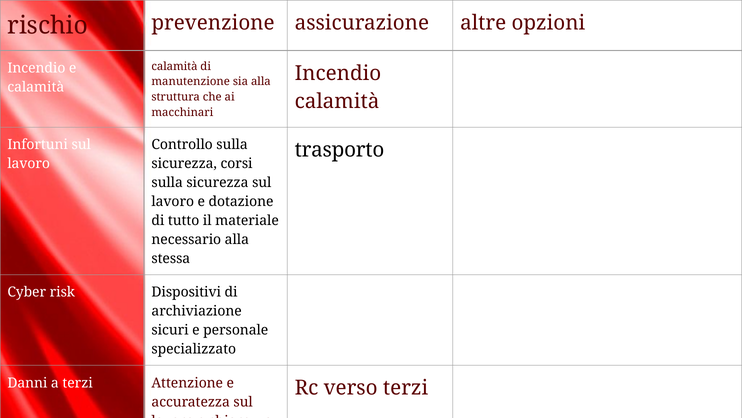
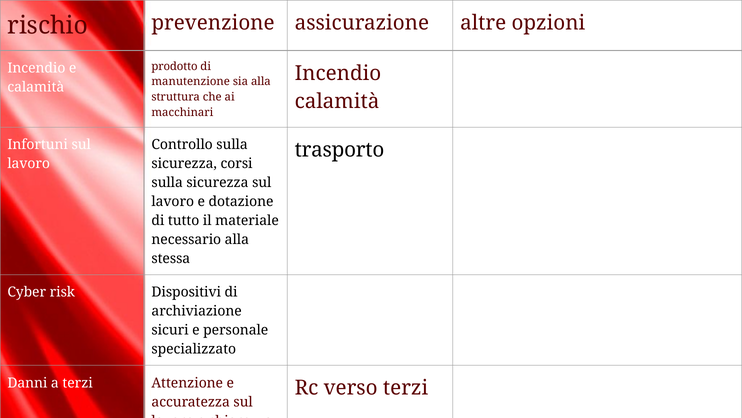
calamità: calamità -> prodotto (175, 66)
